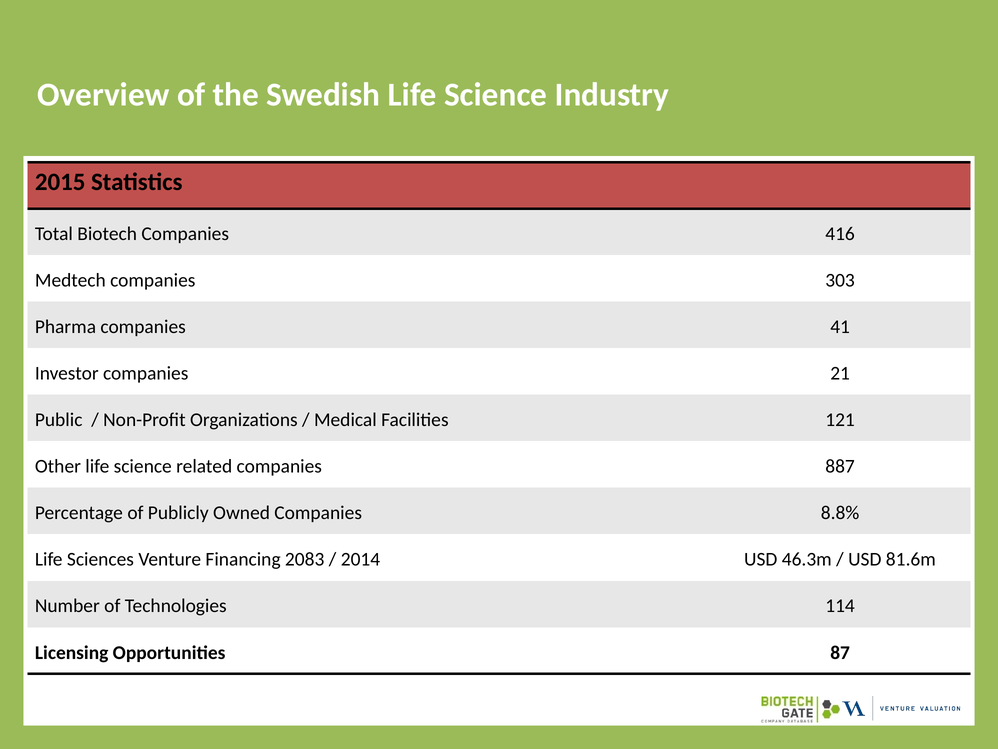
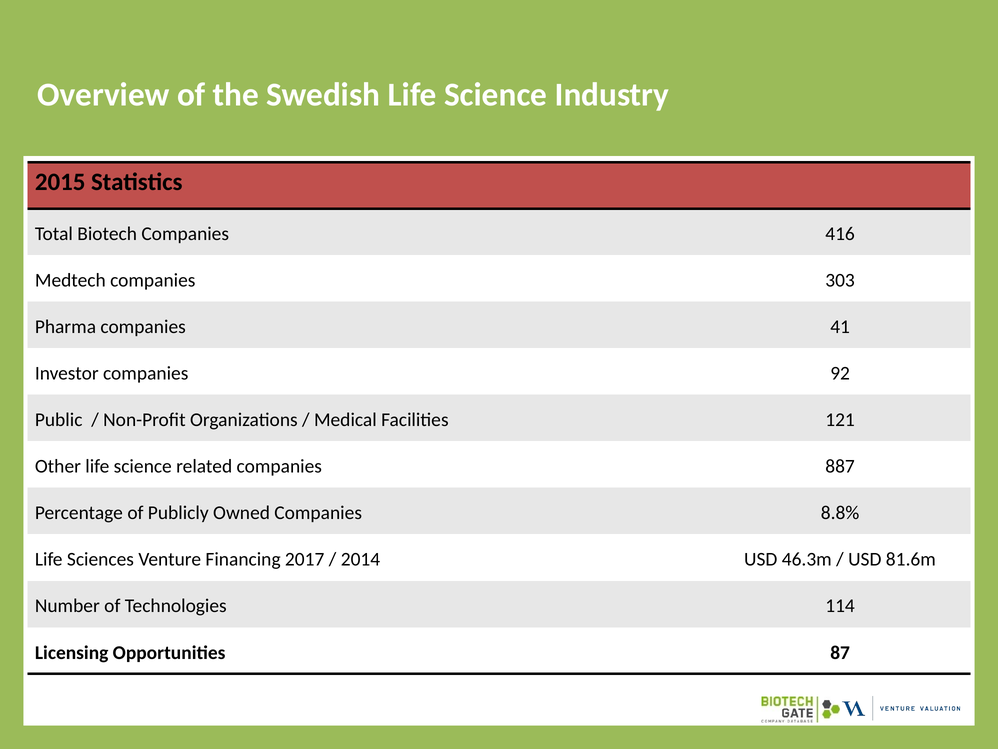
21: 21 -> 92 (840, 373)
2083: 2083 -> 2017 (305, 559)
